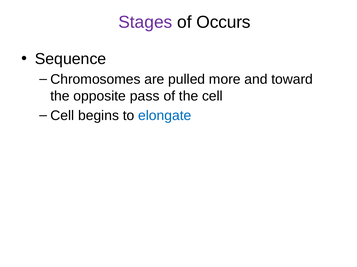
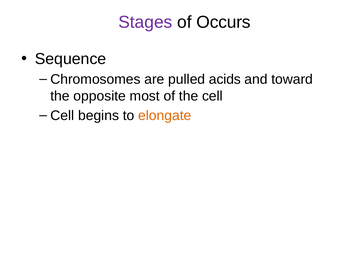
more: more -> acids (225, 80)
pass: pass -> most (145, 96)
elongate colour: blue -> orange (165, 116)
